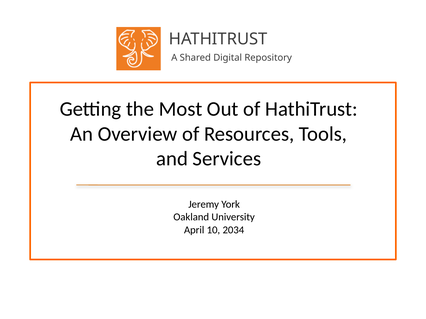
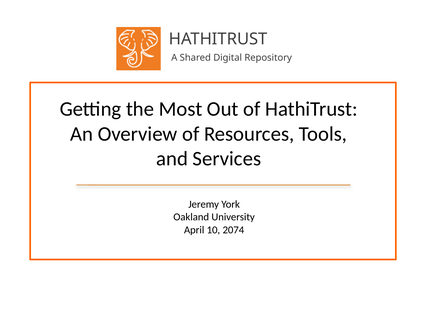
2034: 2034 -> 2074 (233, 230)
